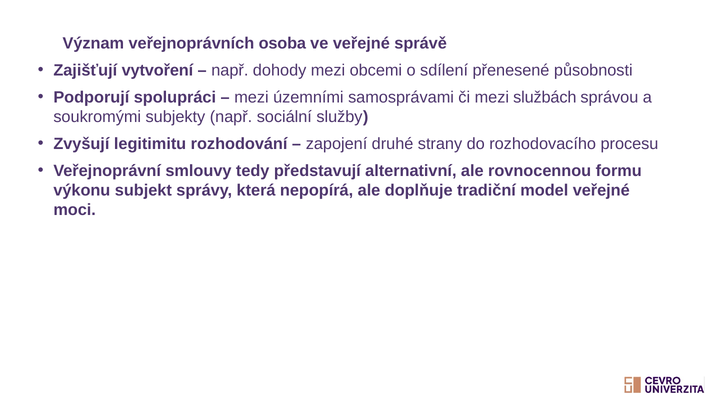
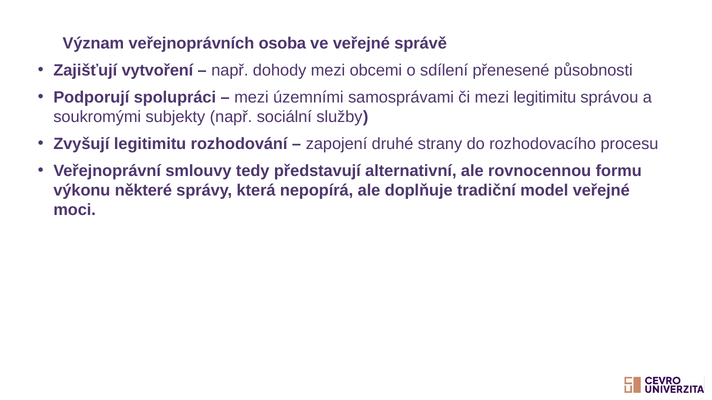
mezi službách: službách -> legitimitu (545, 97)
subjekt: subjekt -> některé (143, 190)
